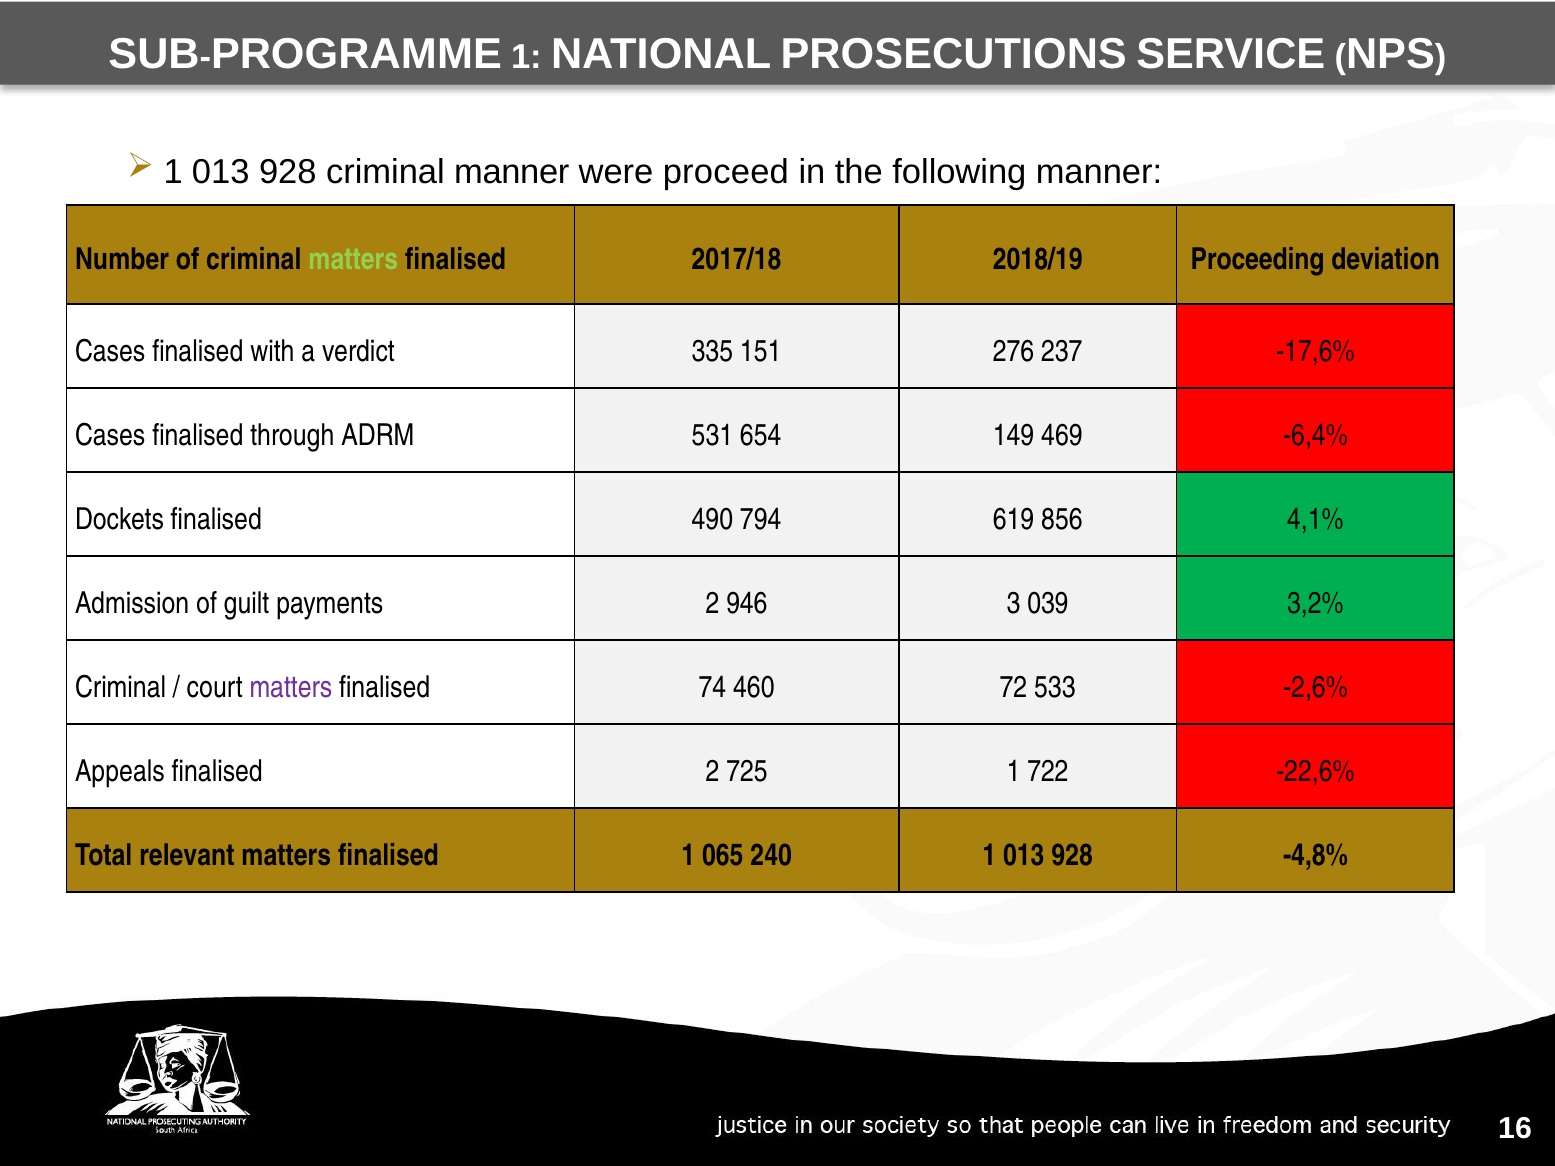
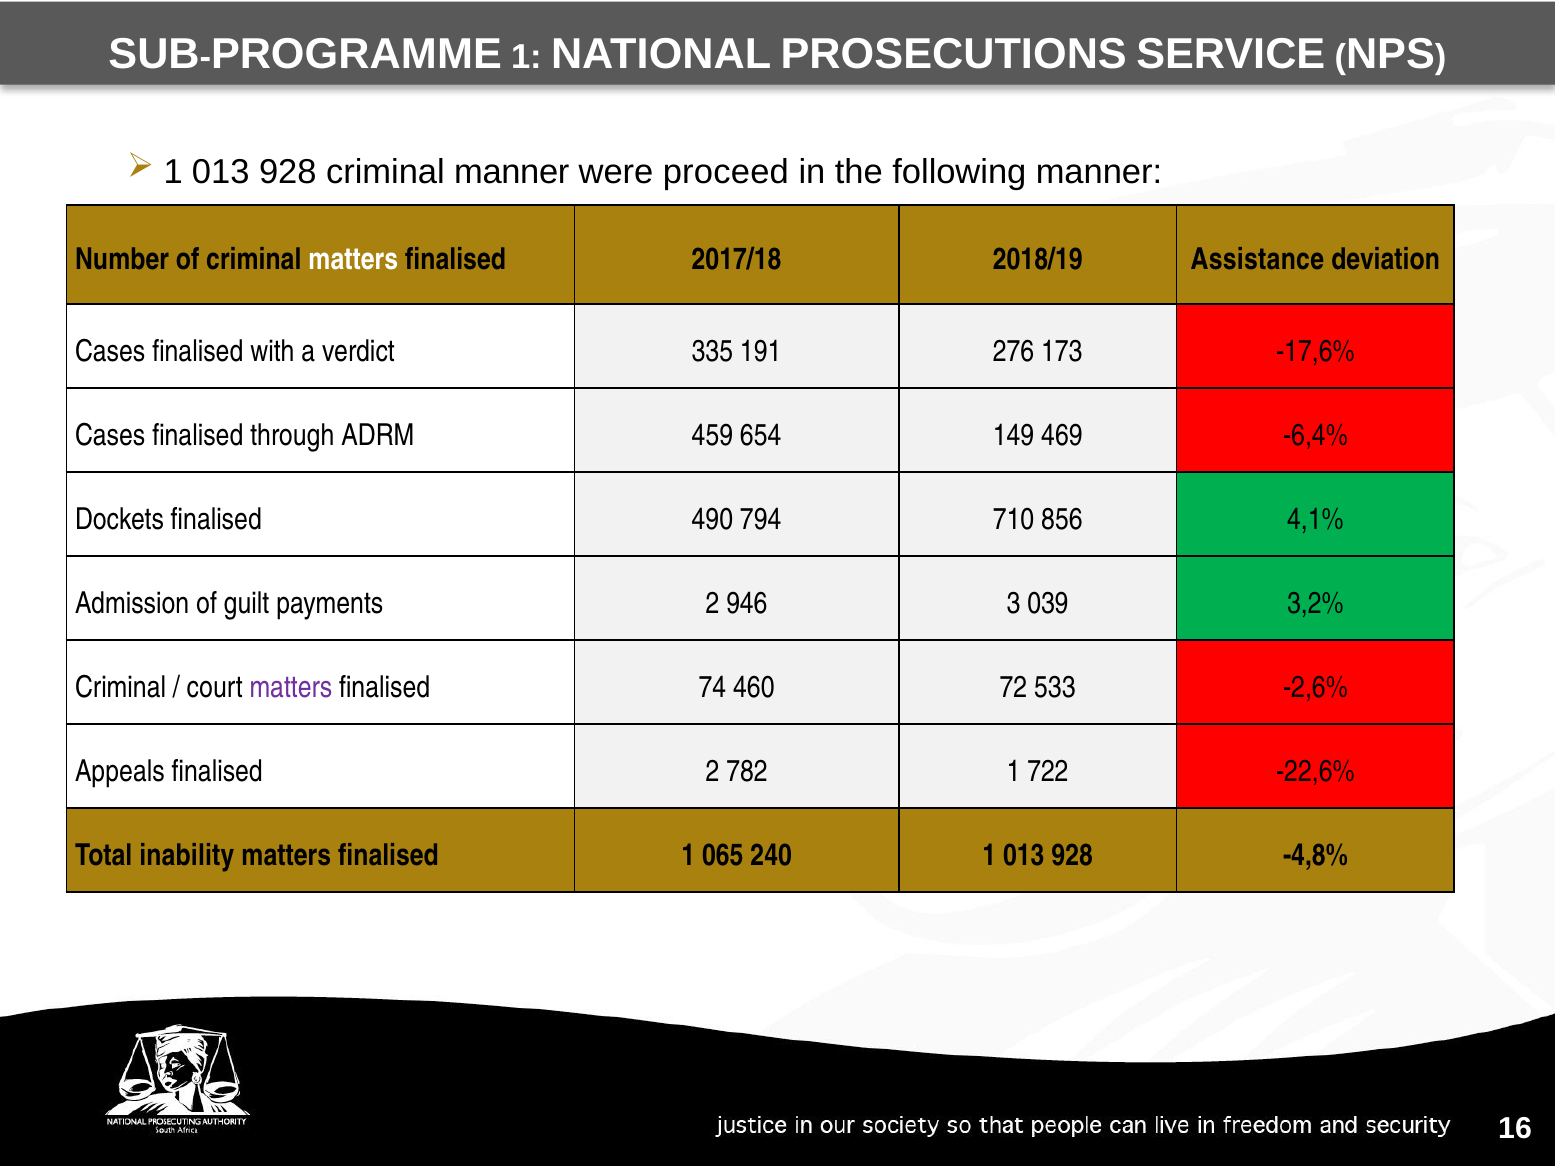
matters colour: light green -> white (353, 260)
Proceeding: Proceeding -> Assistance (1257, 260)
151: 151 -> 191 (761, 352)
237: 237 -> 173 (1062, 352)
531: 531 -> 459 (712, 436)
619: 619 -> 710 (1013, 520)
725: 725 -> 782 (747, 771)
relevant: relevant -> inability (187, 855)
